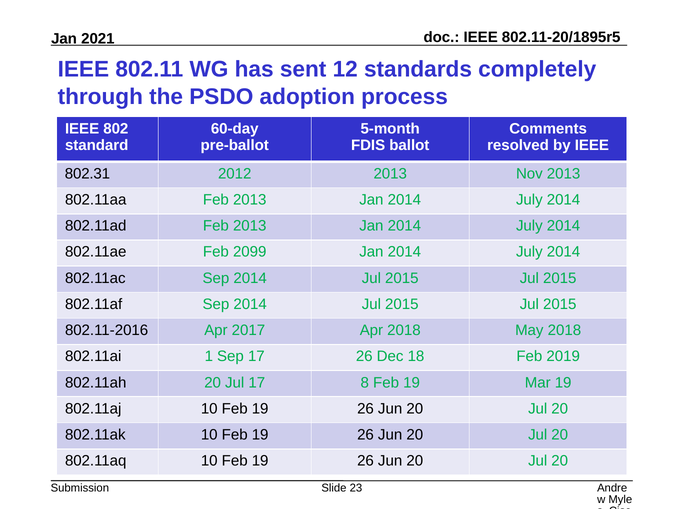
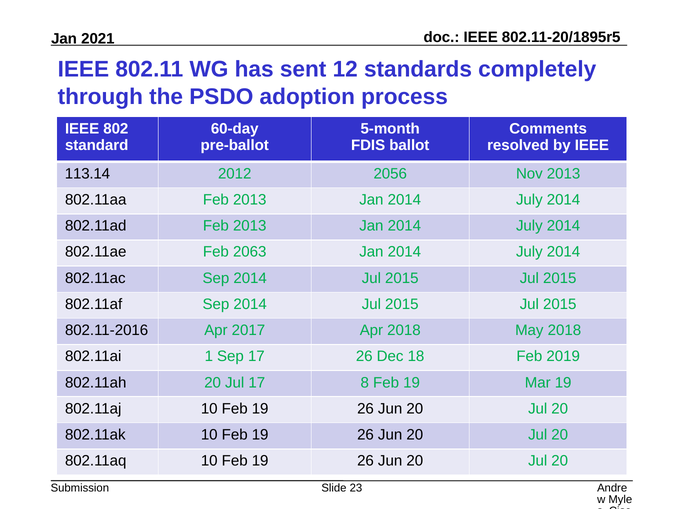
802.31: 802.31 -> 113.14 (87, 174)
2012 2013: 2013 -> 2056 (390, 174)
2099: 2099 -> 2063 (250, 252)
